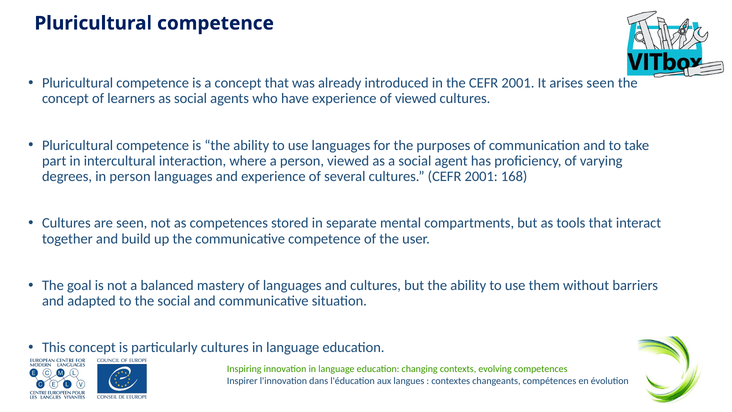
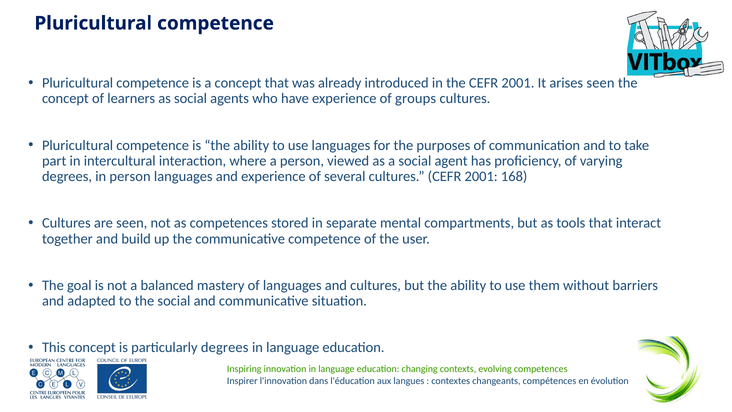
of viewed: viewed -> groups (416, 99)
particularly cultures: cultures -> degrees (225, 347)
